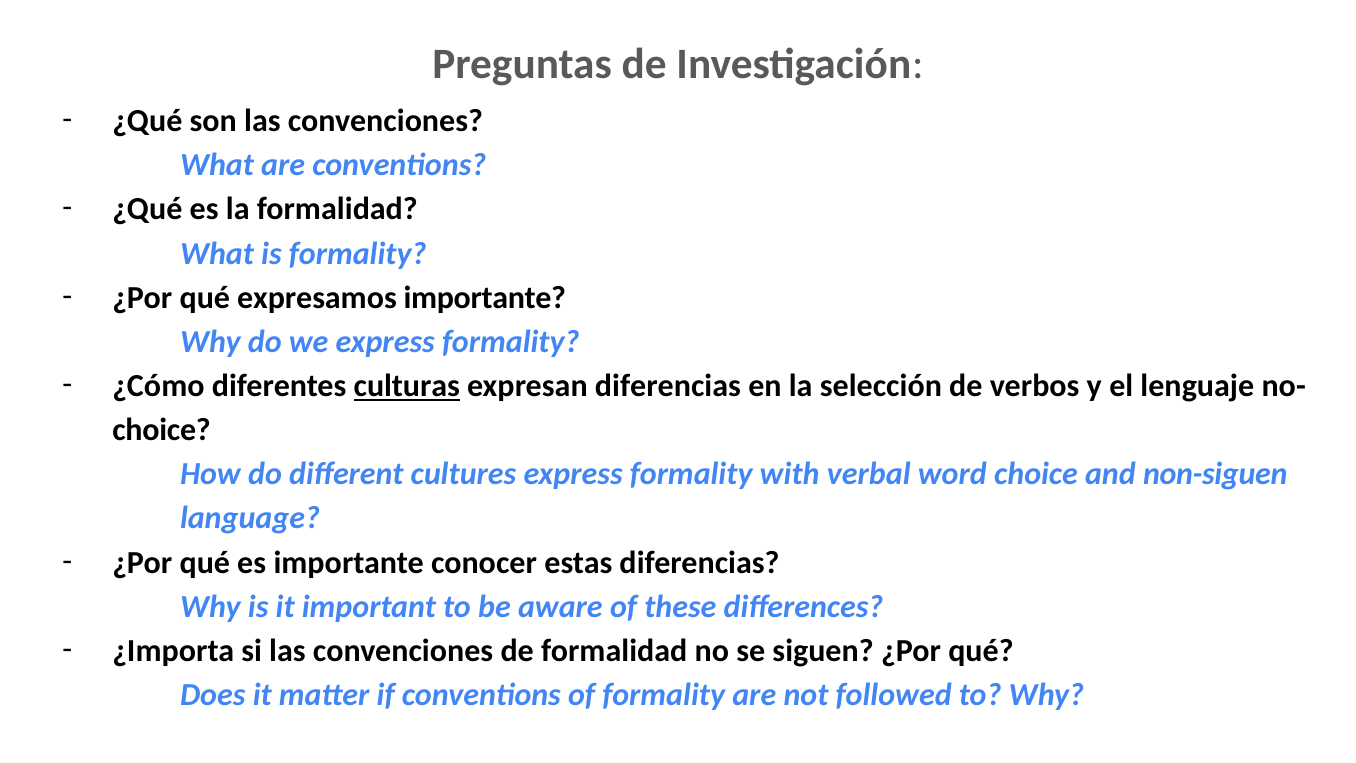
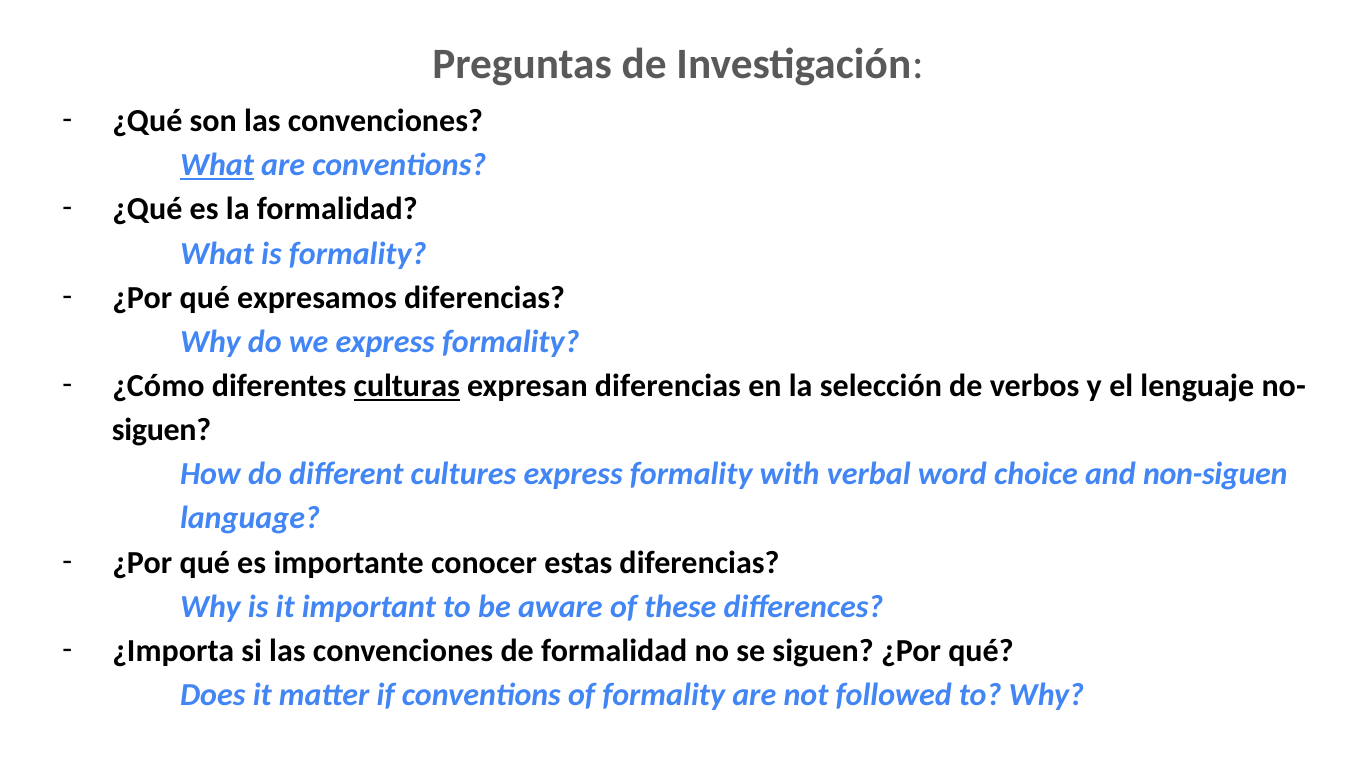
What underline: none -> present (217, 165)
expresamos importante: importante -> diferencias (485, 298)
choice: choice -> siguen (162, 430)
